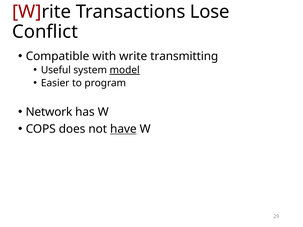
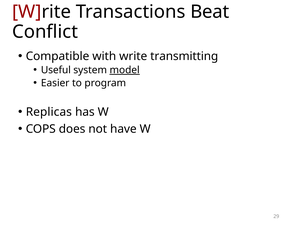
Lose: Lose -> Beat (210, 12)
Network: Network -> Replicas (49, 112)
have underline: present -> none (123, 129)
